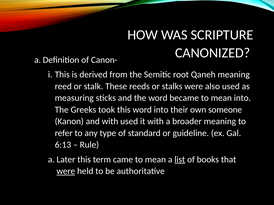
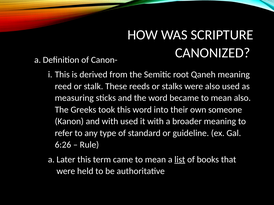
mean into: into -> also (242, 98)
6:13: 6:13 -> 6:26 (63, 145)
were underline: present -> none (66, 172)
